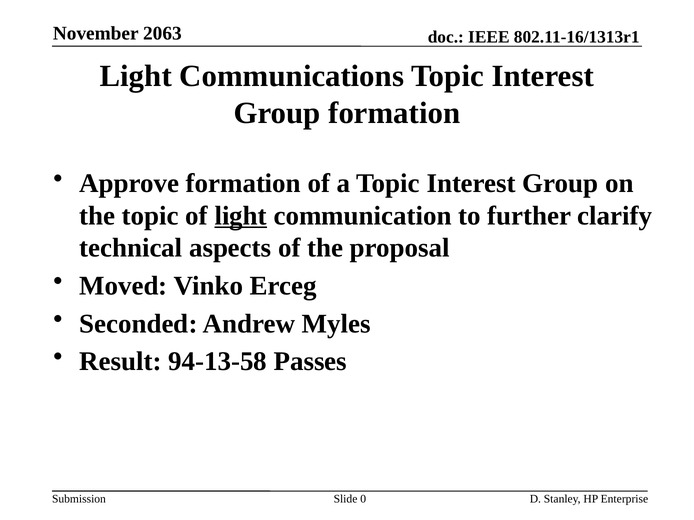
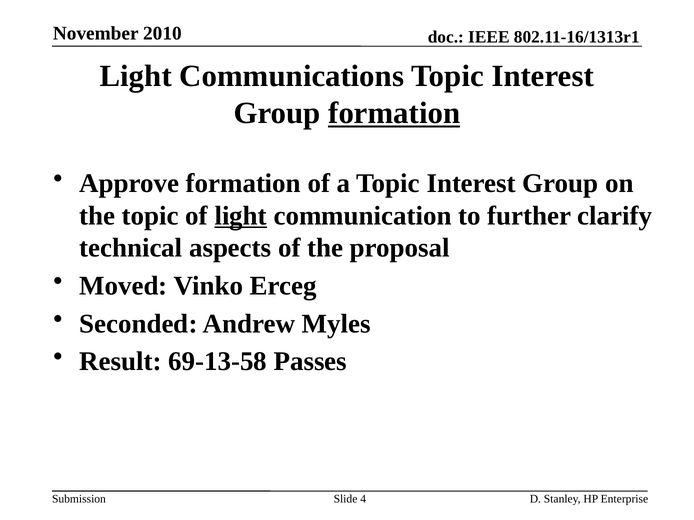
2063: 2063 -> 2010 (162, 34)
formation underline: none -> present (394, 113)
94-13-58: 94-13-58 -> 69-13-58 (218, 362)
0: 0 -> 4 (363, 499)
